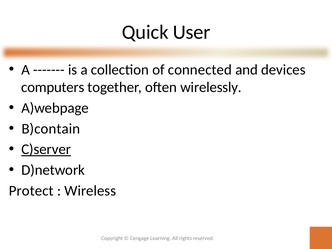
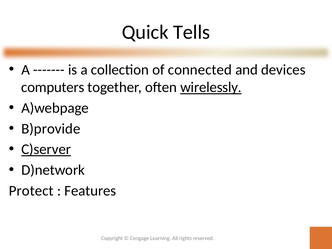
User: User -> Tells (192, 32)
wirelessly underline: none -> present (211, 87)
B)contain: B)contain -> B)provide (51, 129)
Wireless: Wireless -> Features (90, 191)
